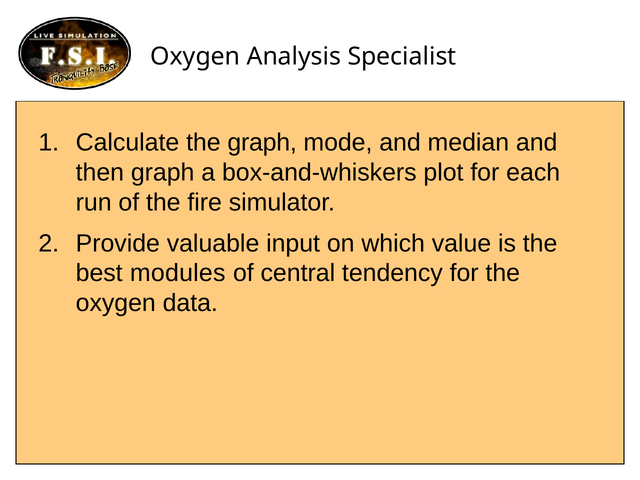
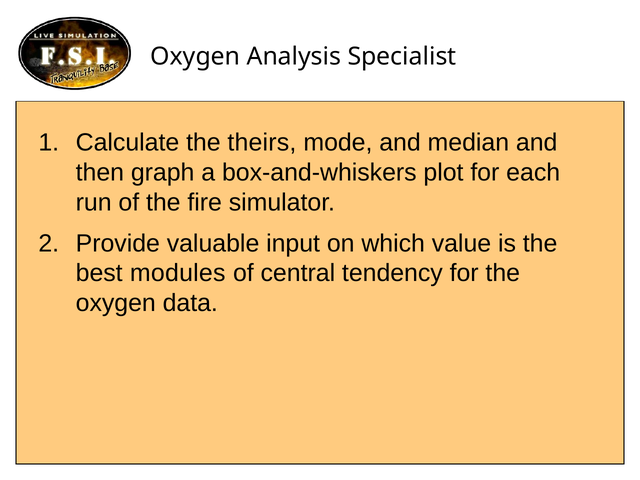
the graph: graph -> theirs (262, 143)
